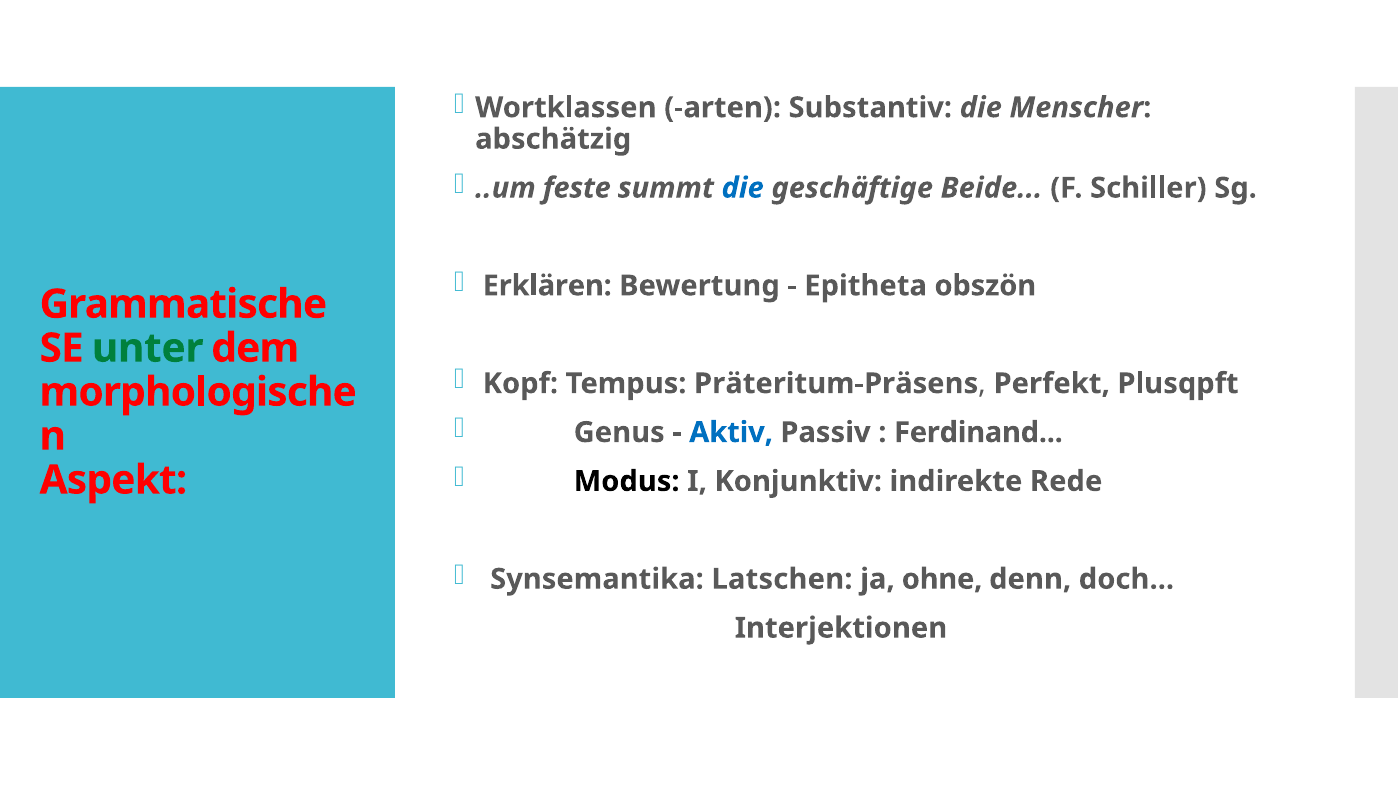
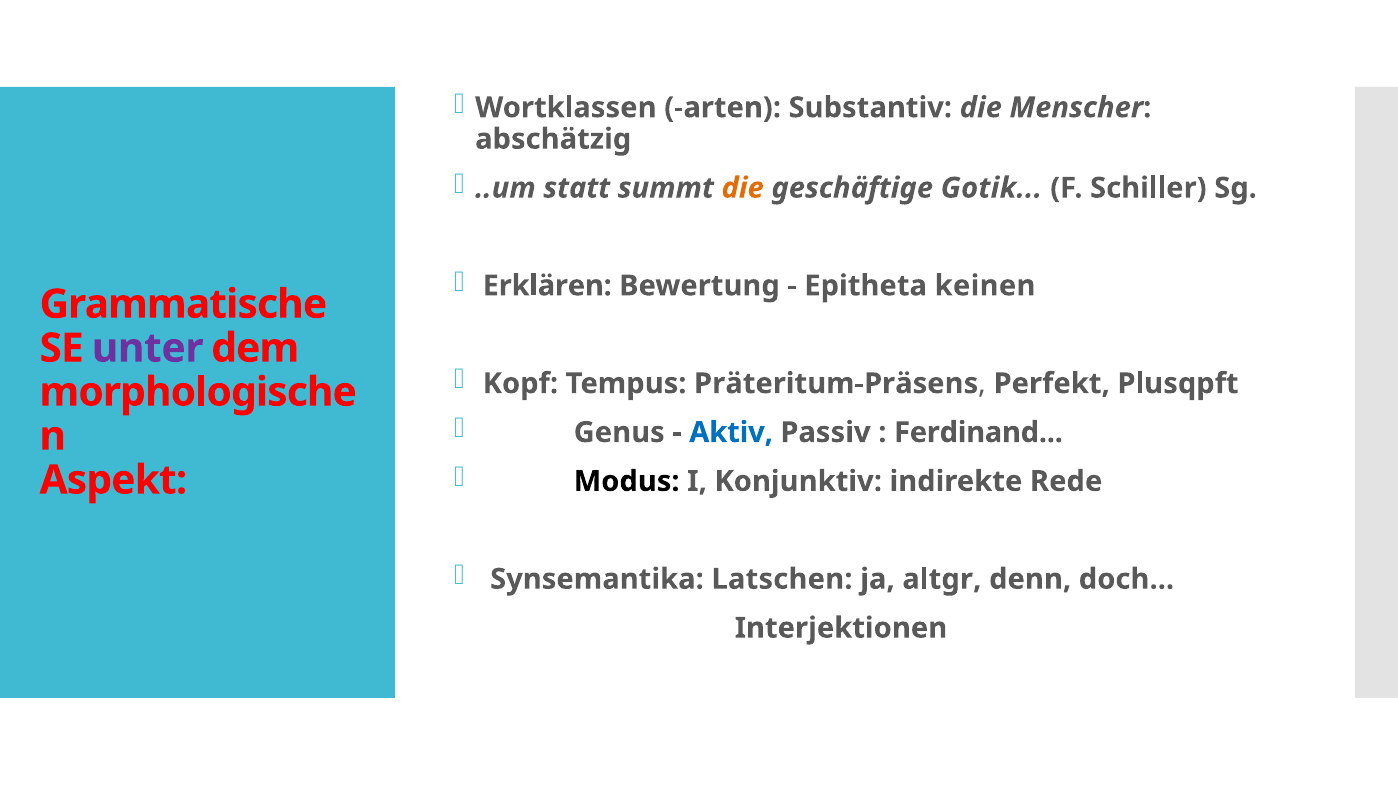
feste: feste -> statt (577, 188)
die colour: blue -> orange (743, 188)
Beide: Beide -> Gotik (991, 188)
obszön: obszön -> keinen (985, 286)
unter colour: green -> purple (148, 348)
ohne: ohne -> altgr (942, 579)
